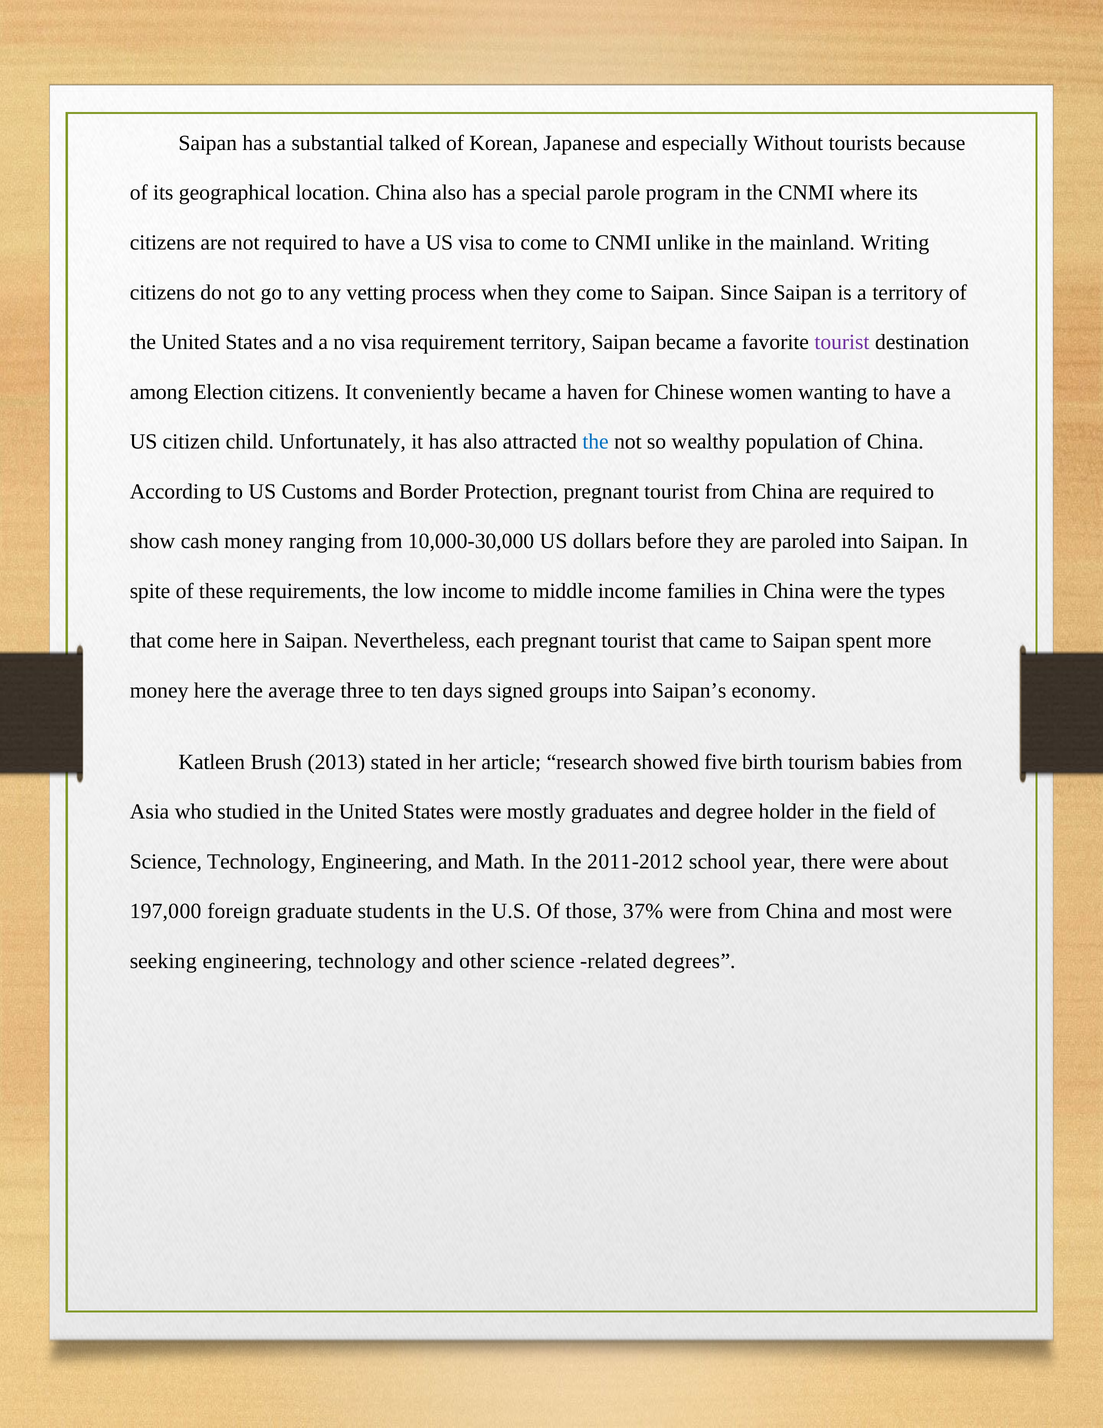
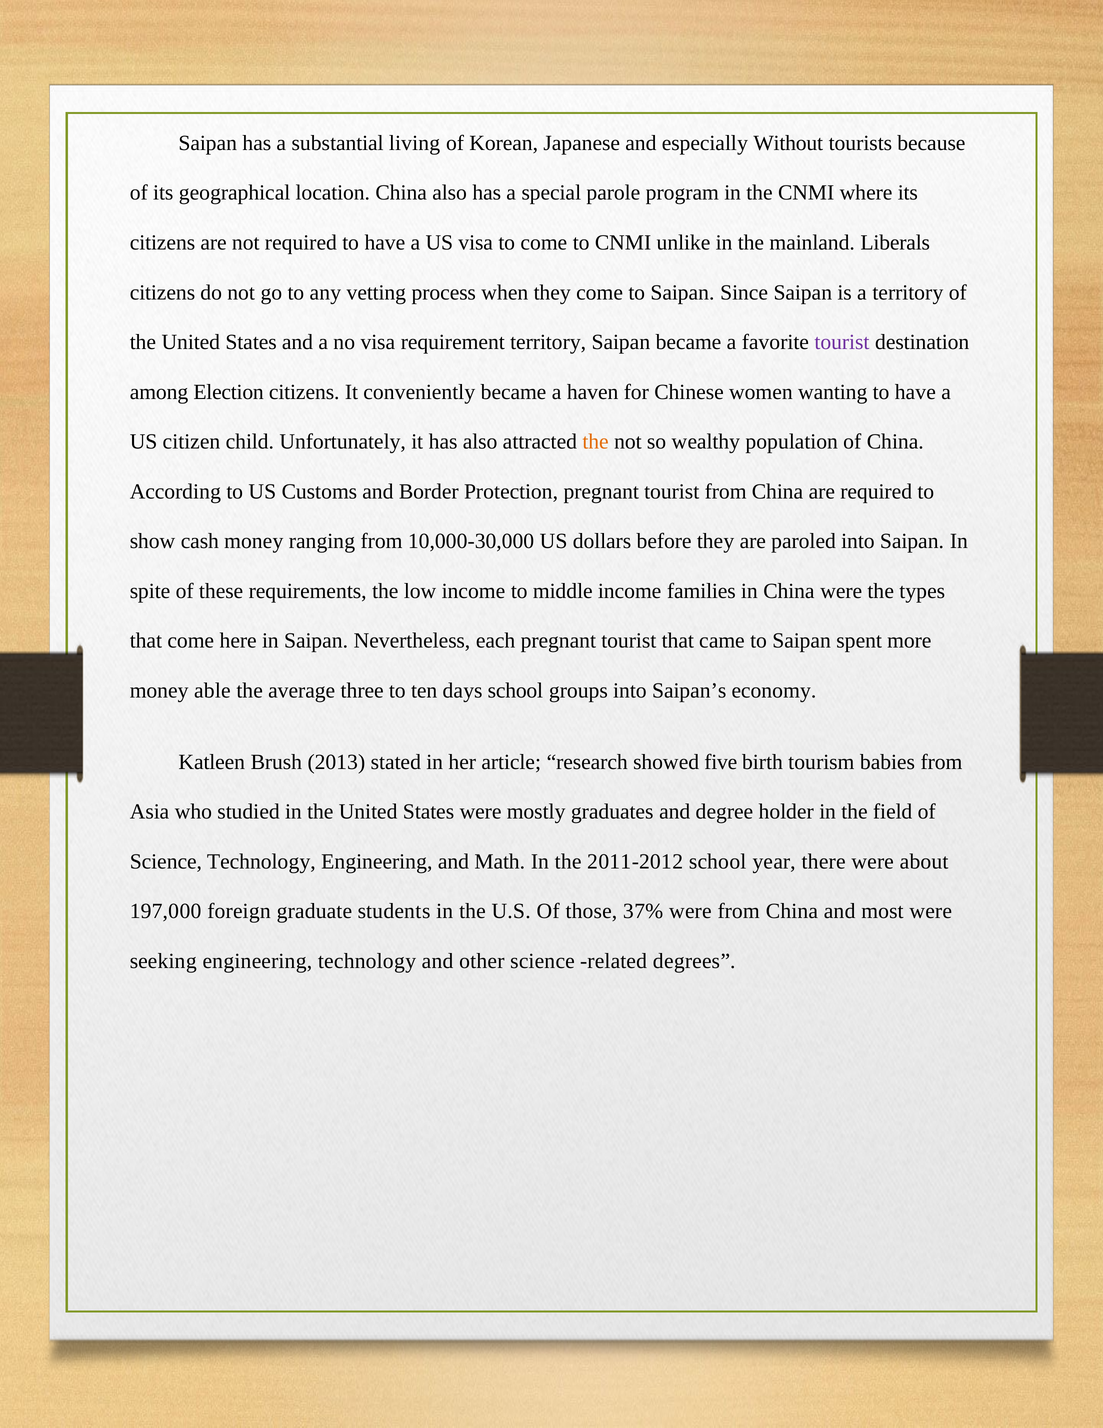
talked: talked -> living (415, 143)
Writing: Writing -> Liberals (895, 243)
the colour: blue -> orange (596, 441)
money here: here -> able (212, 690)
days signed: signed -> school (515, 690)
